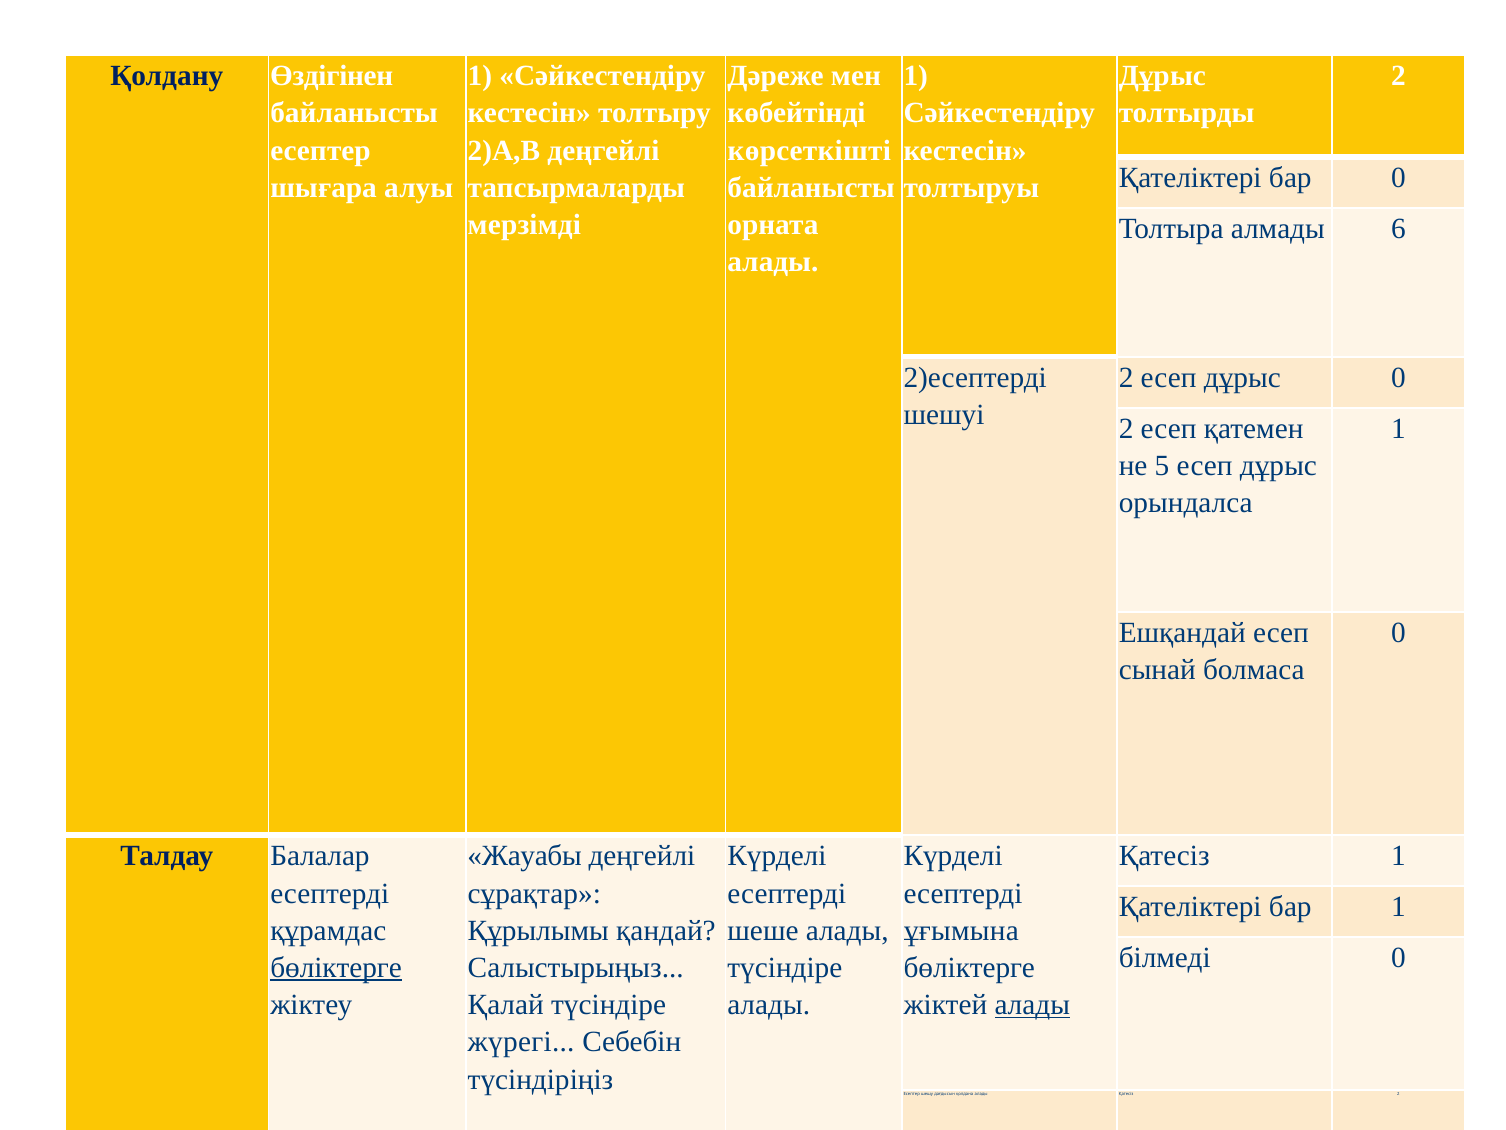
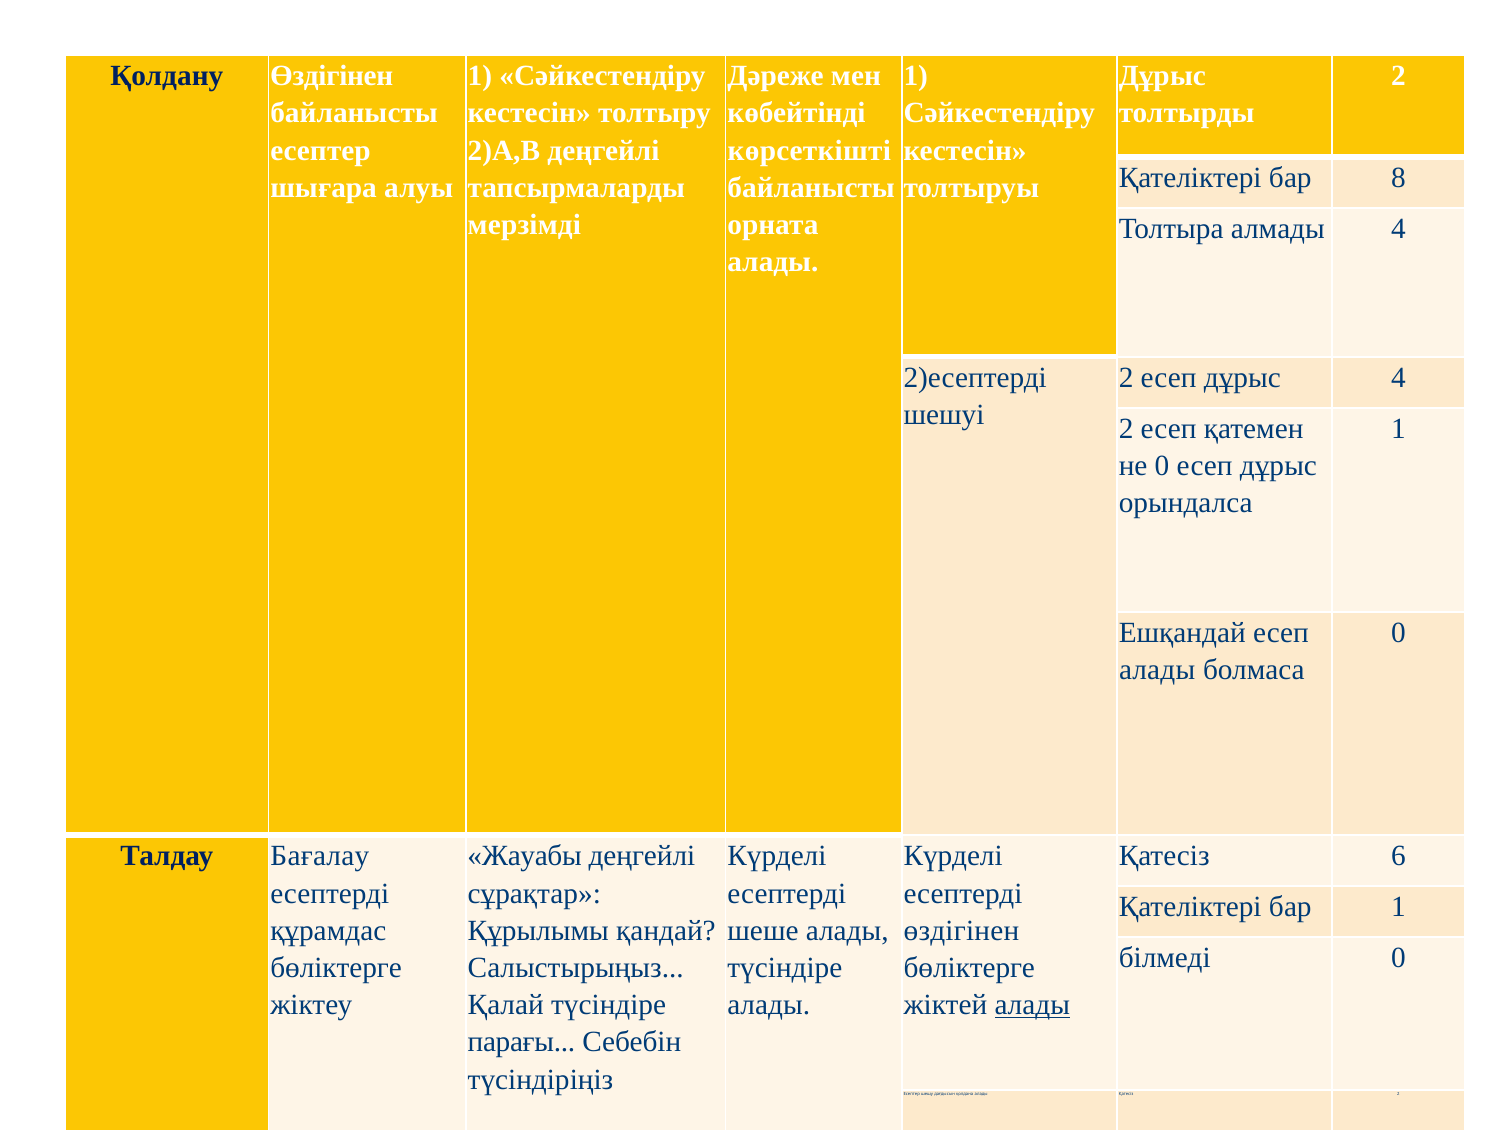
бар 0: 0 -> 8 (1398, 178)
алмады 6: 6 -> 4 (1398, 229)
дұрыс 0: 0 -> 4 (1398, 378)
не 5: 5 -> 0 (1162, 466)
сынай: сынай -> алады (1157, 670)
Балалар: Балалар -> Бағалау (320, 856)
Қатесіз 1: 1 -> 6 (1398, 856)
ұғымына: ұғымына -> өздігінен (961, 930)
бөліктерге underline: present -> none (336, 967)
жүрегі: жүрегі -> парағы (521, 1042)
